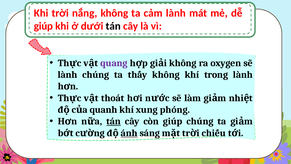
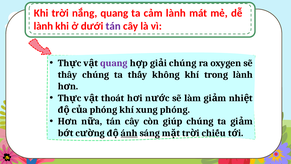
nắng không: không -> quang (114, 13)
giúp: giúp -> lành (43, 26)
tán colour: black -> purple (113, 26)
không: không -> chúng (183, 63)
lành: lành -> thấy (68, 75)
quanh: quanh -> phóng (103, 109)
tán underline: present -> none (114, 121)
